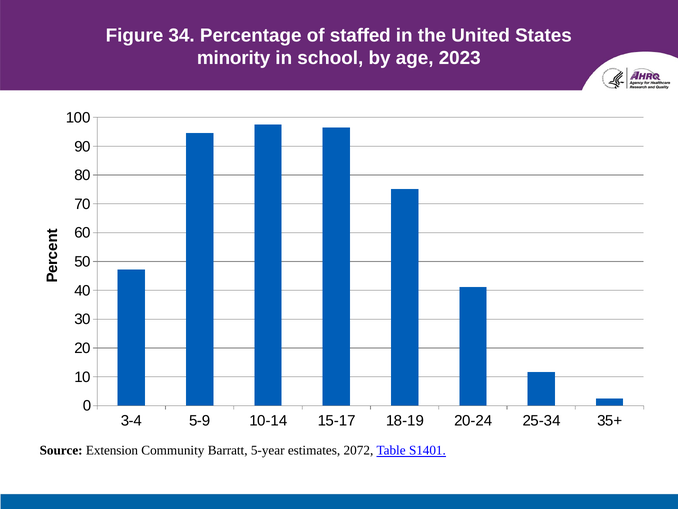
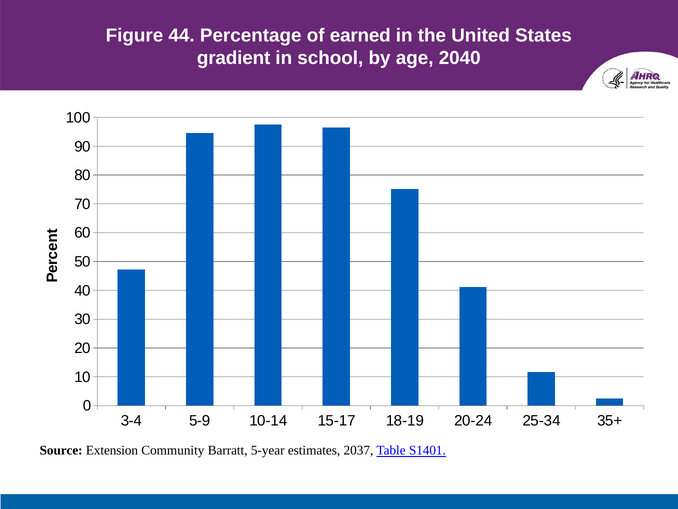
34: 34 -> 44 (182, 36)
staffed: staffed -> earned (360, 36)
minority: minority -> gradient (234, 58)
2023: 2023 -> 2040 (460, 58)
2072: 2072 -> 2037 (358, 450)
